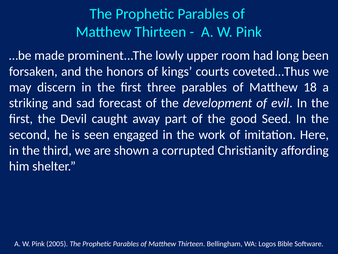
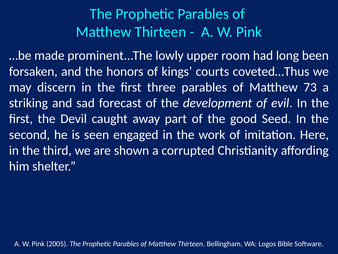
18: 18 -> 73 (310, 87)
